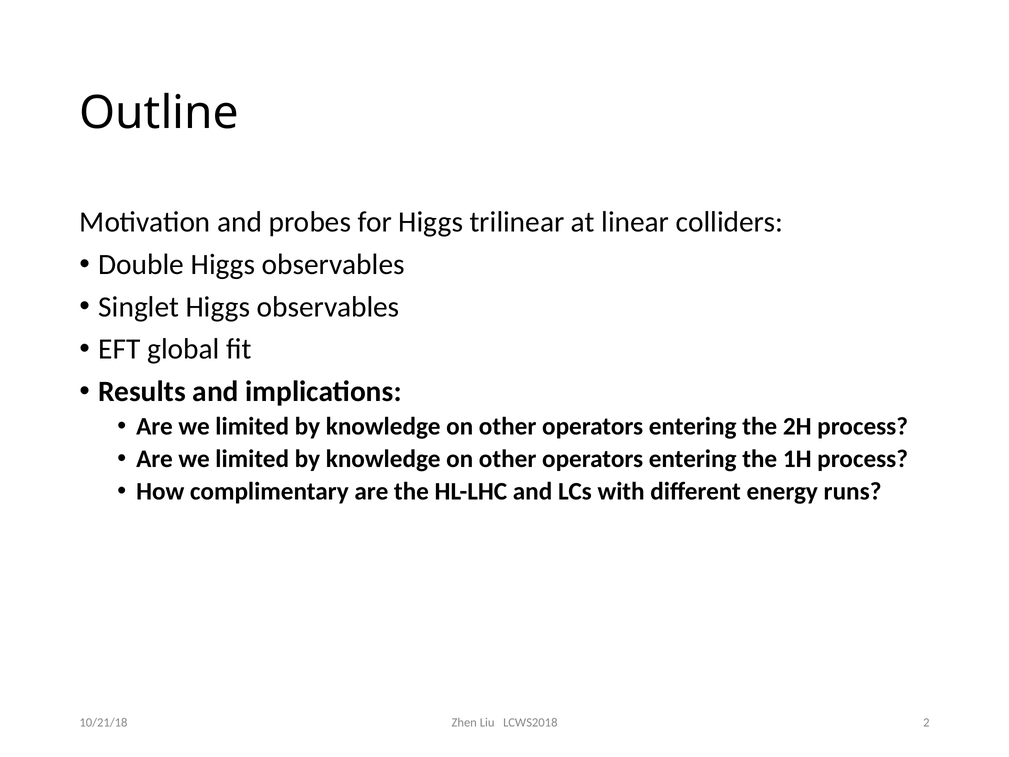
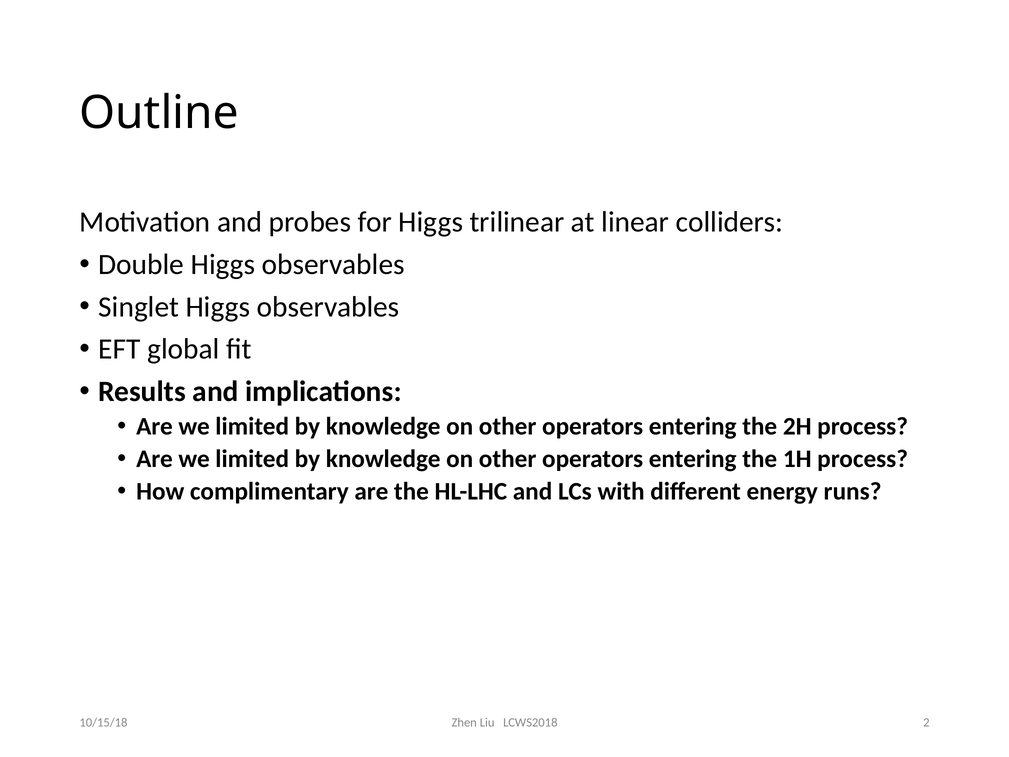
10/21/18: 10/21/18 -> 10/15/18 (103, 722)
